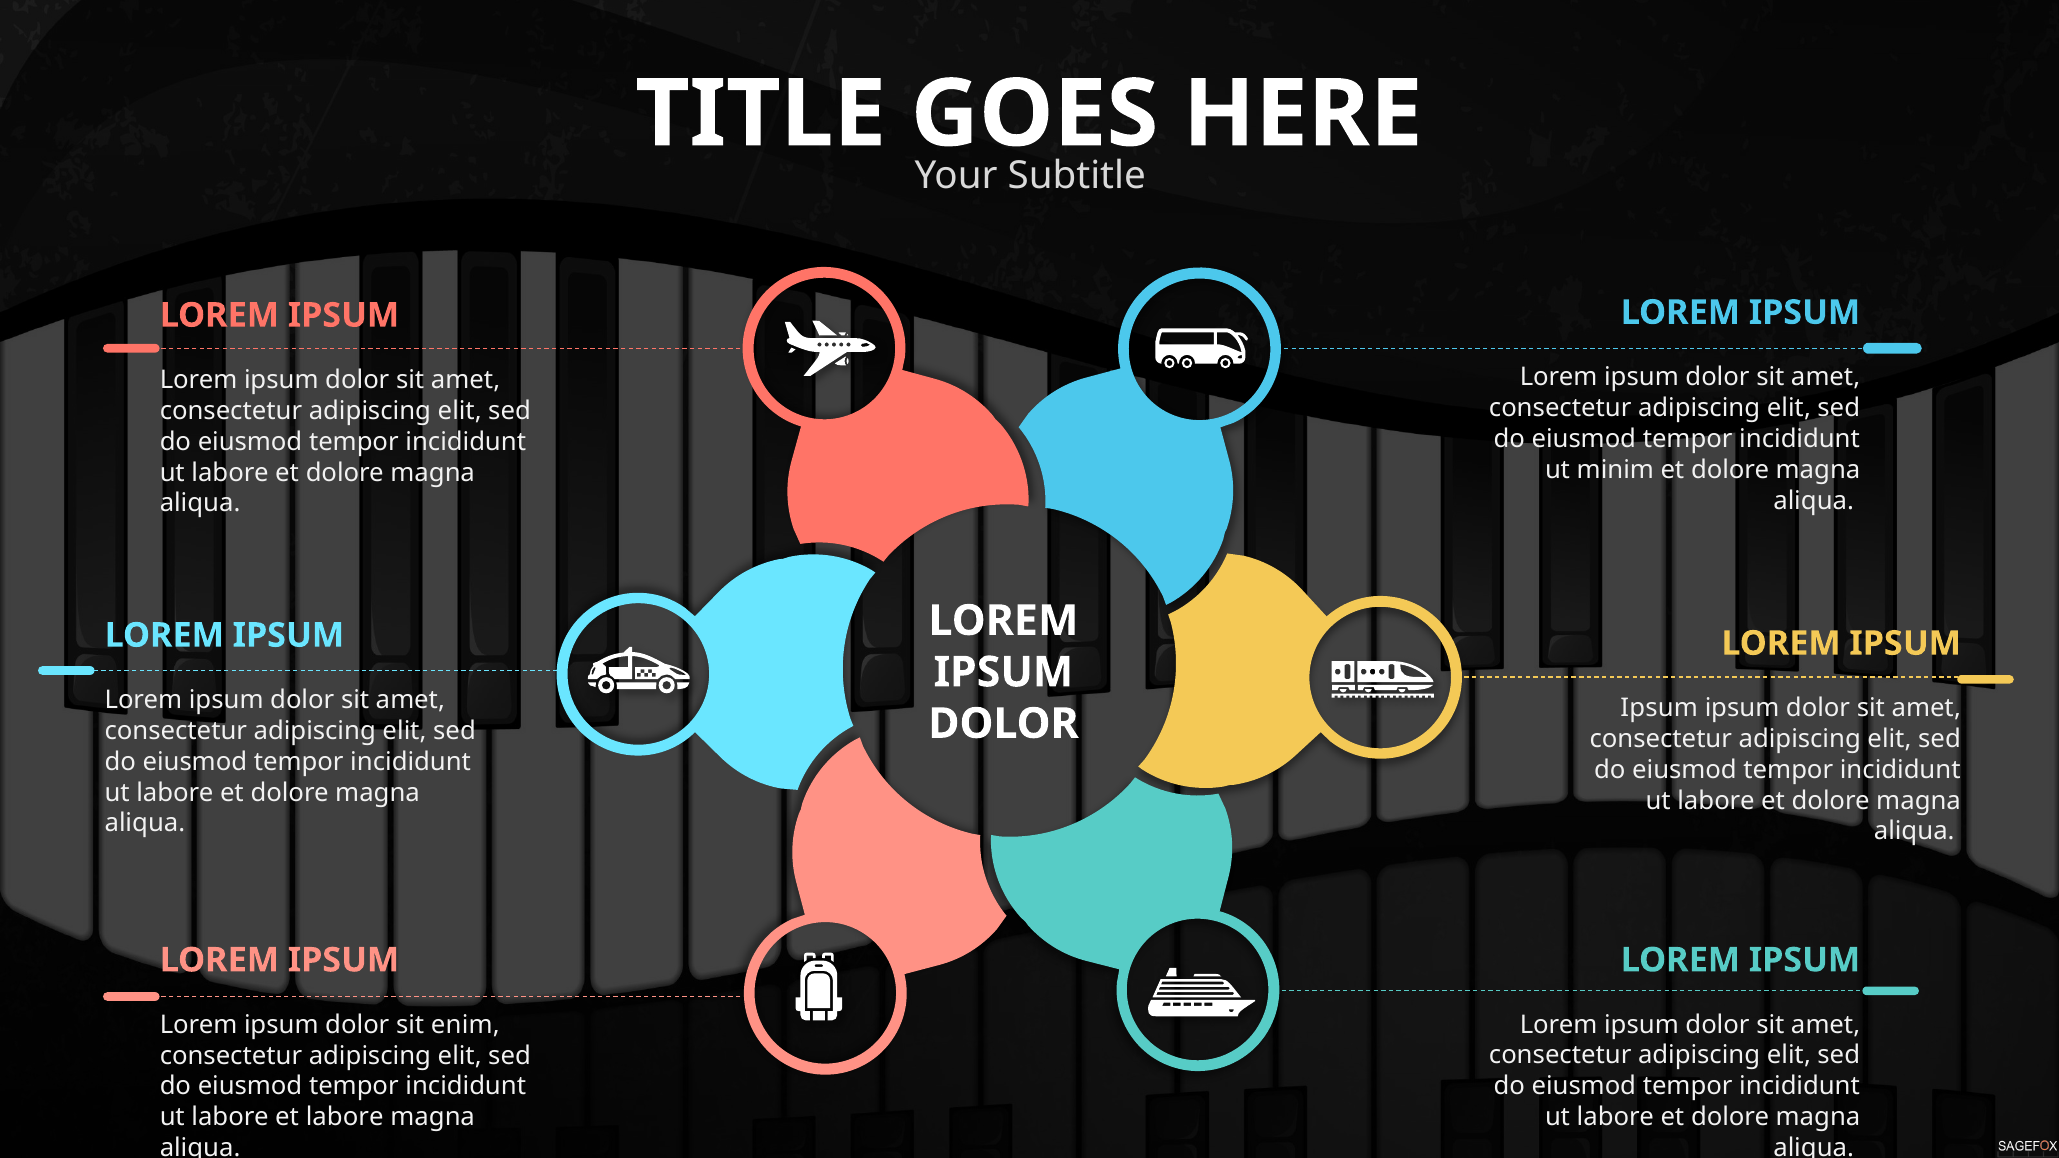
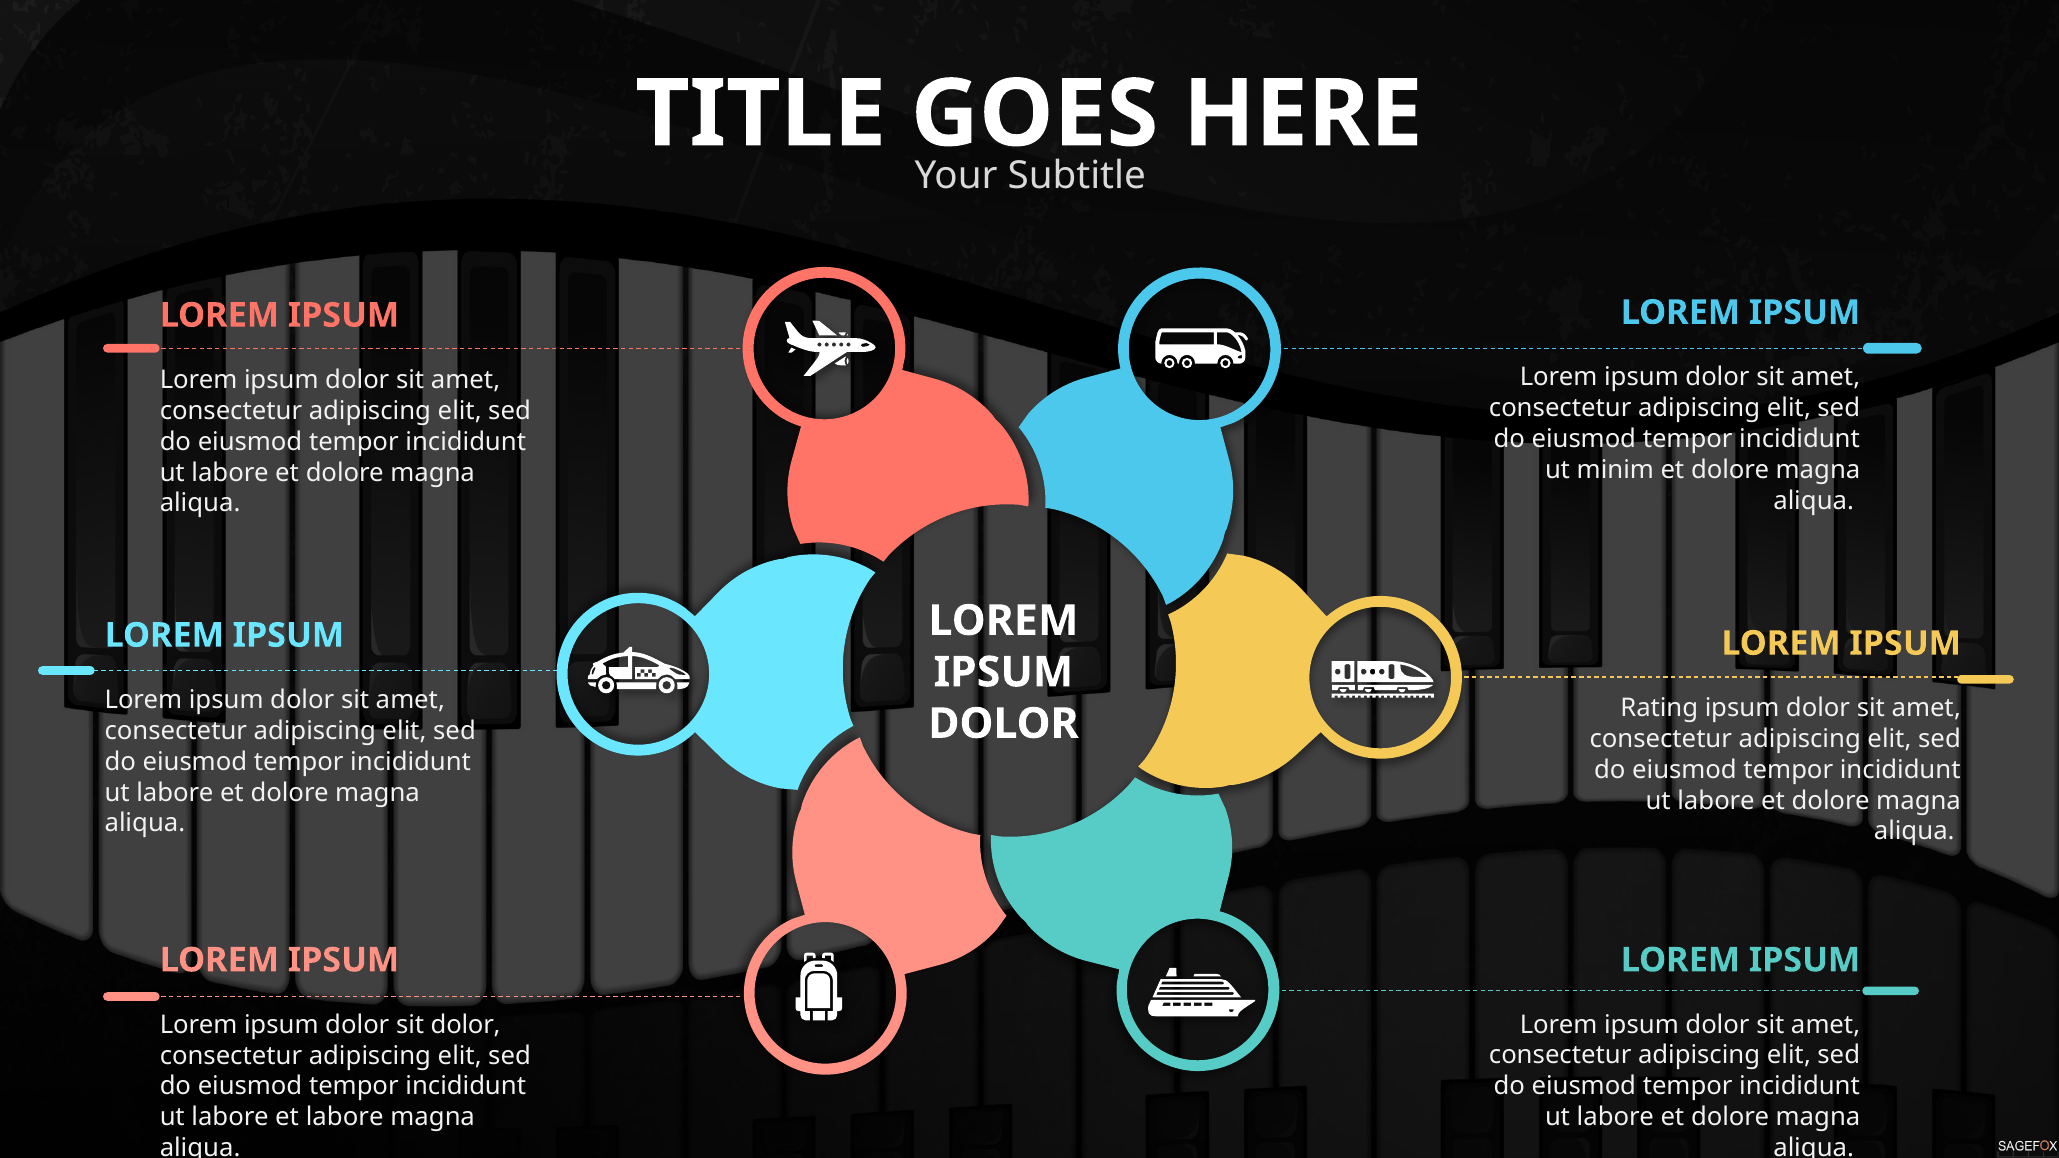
Ipsum: Ipsum -> Rating (1659, 708)
sit enim: enim -> dolor (466, 1025)
